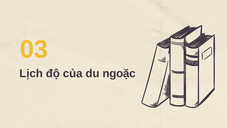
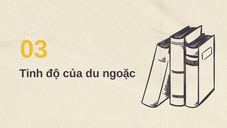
Lịch: Lịch -> Tinh (31, 73)
